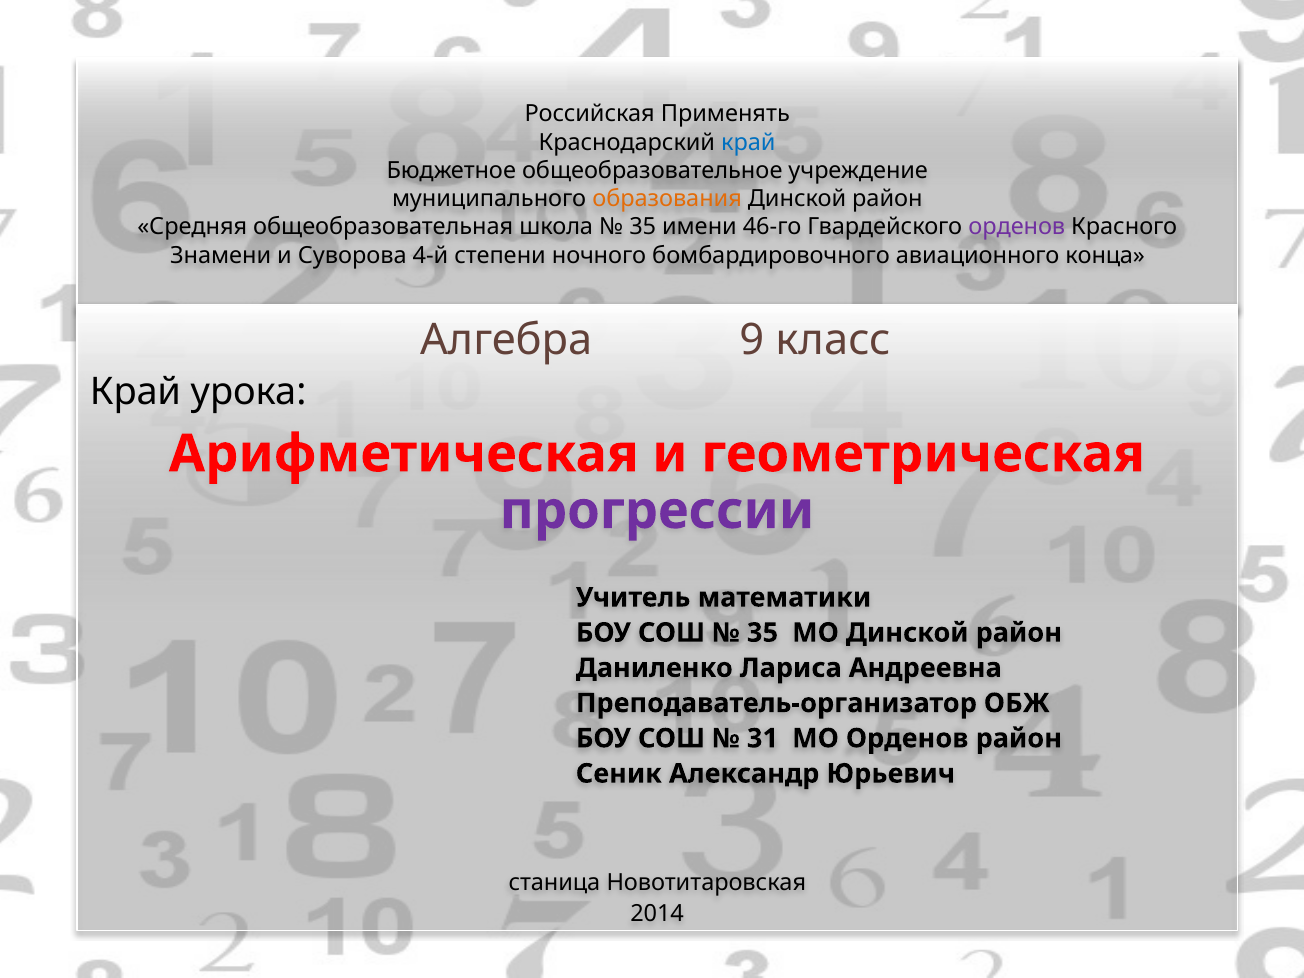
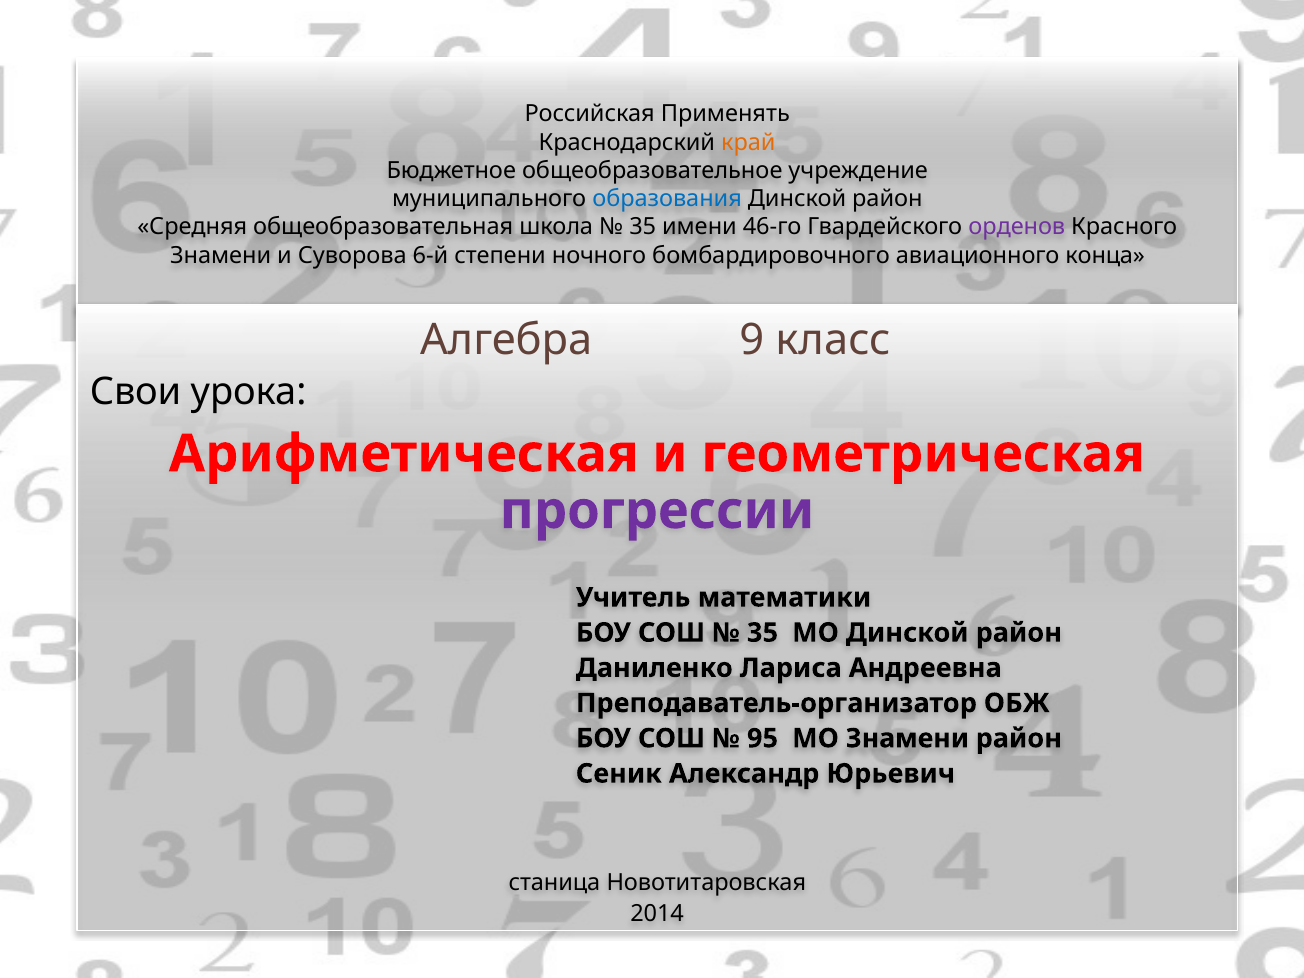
край colour: blue -> orange (748, 142)
образования colour: orange -> blue (667, 199)
4-й: 4-й -> 6-й (431, 255)
Край: Край -> Свои (136, 392)
31: 31 -> 95 (763, 738)
МО Орденов: Орденов -> Знамени (907, 738)
